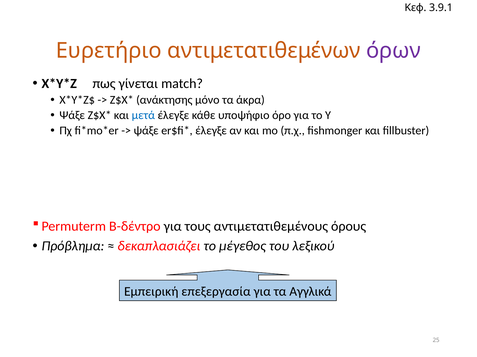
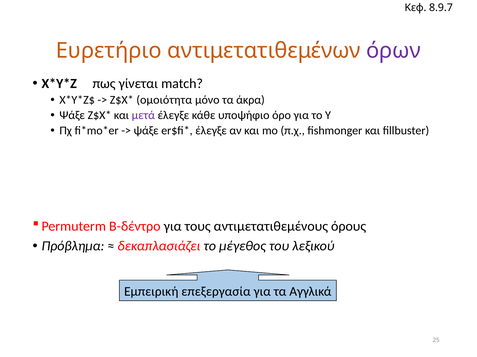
3.9.1: 3.9.1 -> 8.9.7 (441, 8)
ανάκτησης: ανάκτησης -> ομοιότητα (164, 100)
μετά colour: blue -> purple (143, 116)
